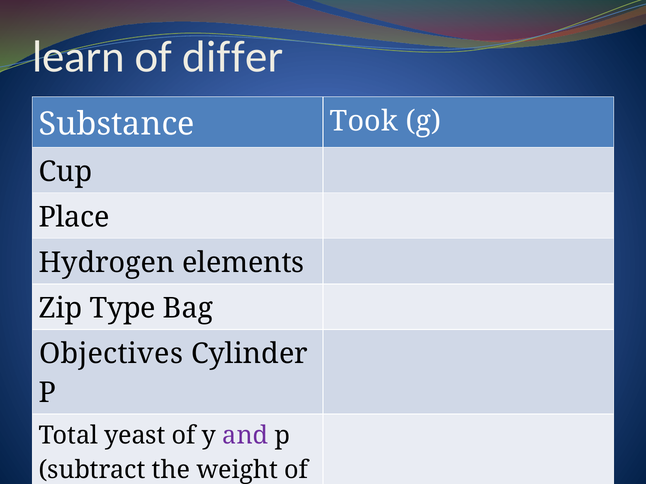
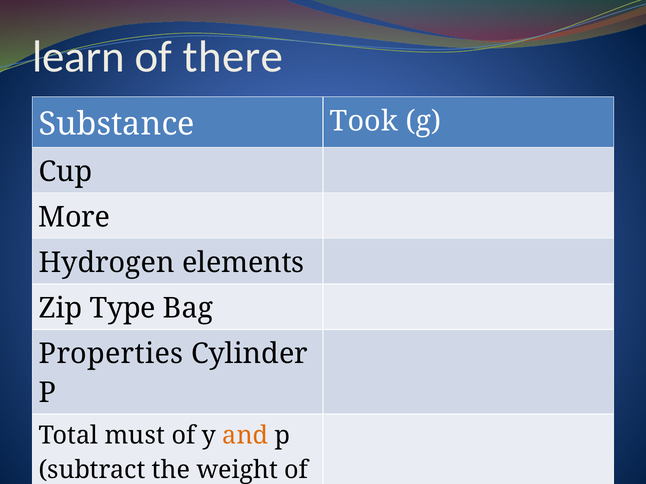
differ: differ -> there (233, 57)
Place: Place -> More (74, 217)
Objectives: Objectives -> Properties (111, 354)
yeast: yeast -> must (135, 436)
and colour: purple -> orange (245, 436)
